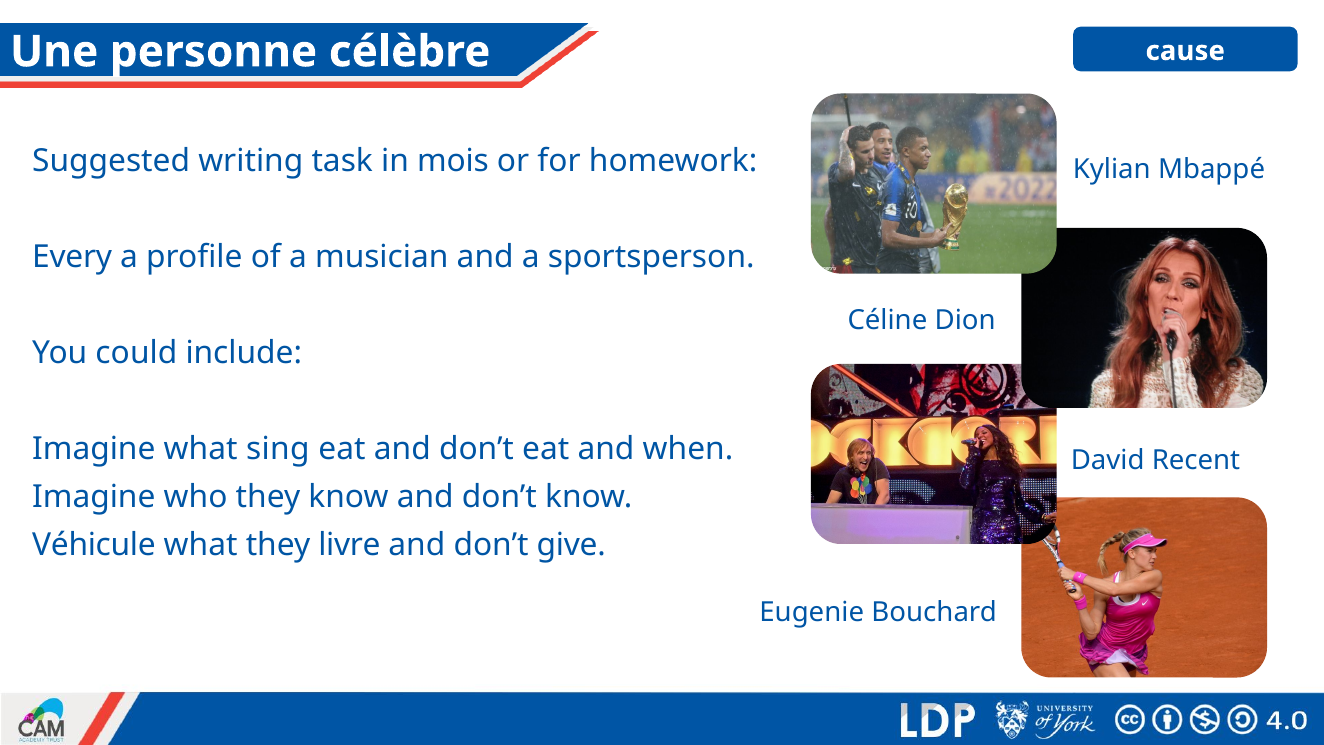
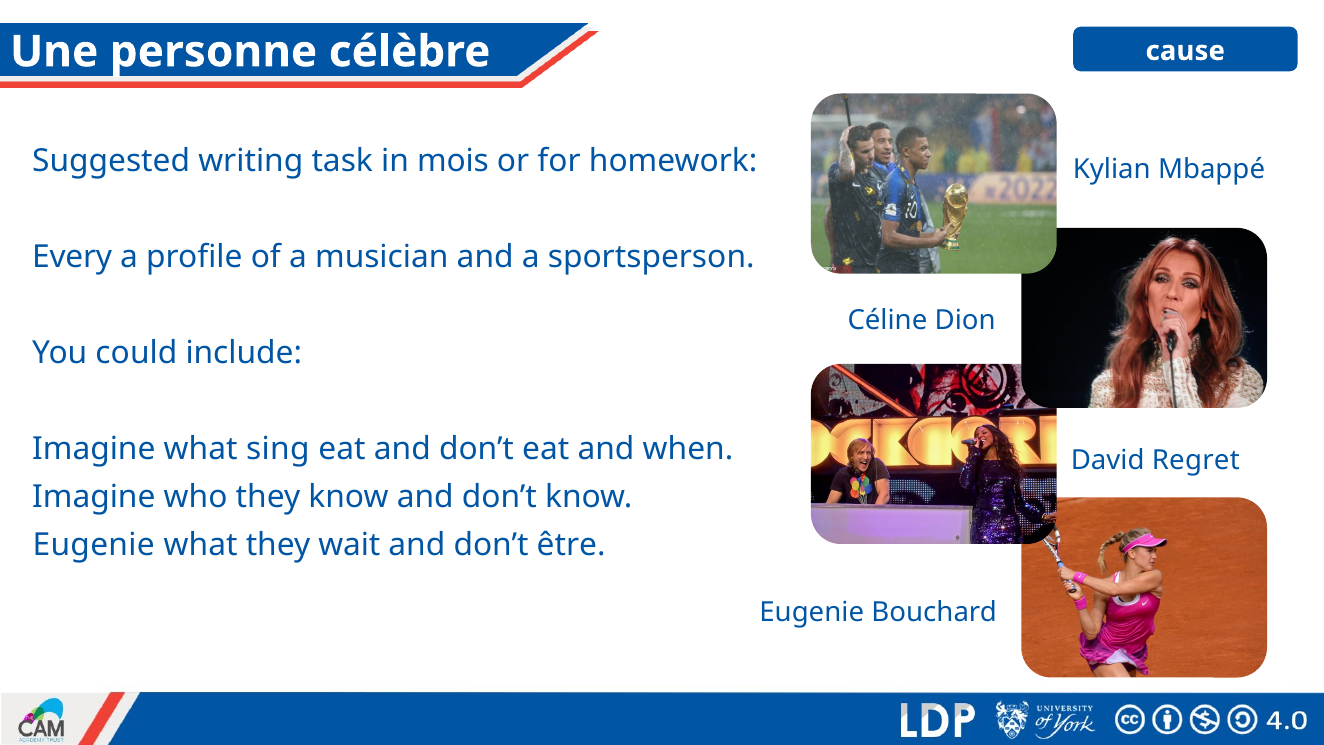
Recent: Recent -> Regret (1196, 461)
Véhicule: Véhicule -> Eugenie (94, 545)
livre: livre -> wait (349, 545)
give: give -> être (571, 545)
